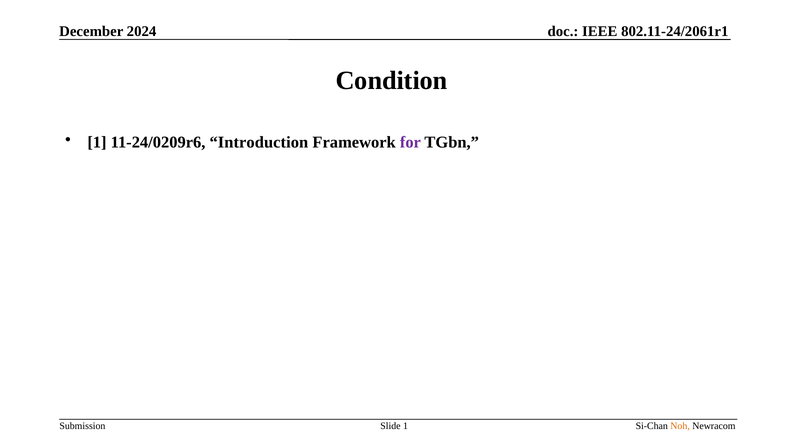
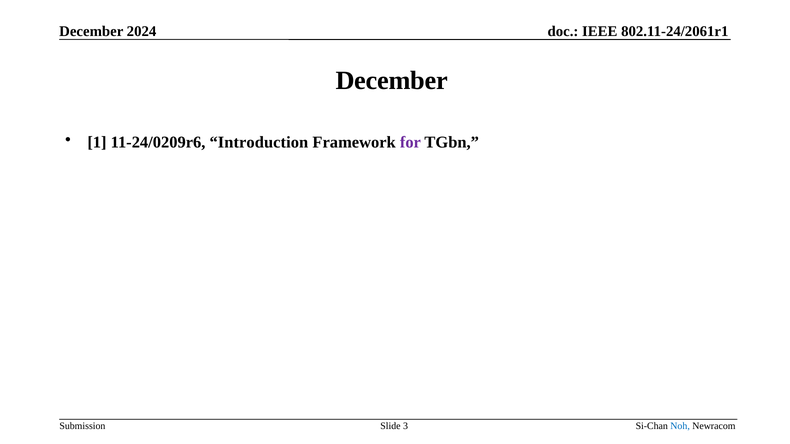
Condition: Condition -> December (392, 81)
Slide 1: 1 -> 3 (406, 426)
Noh colour: orange -> blue (680, 426)
